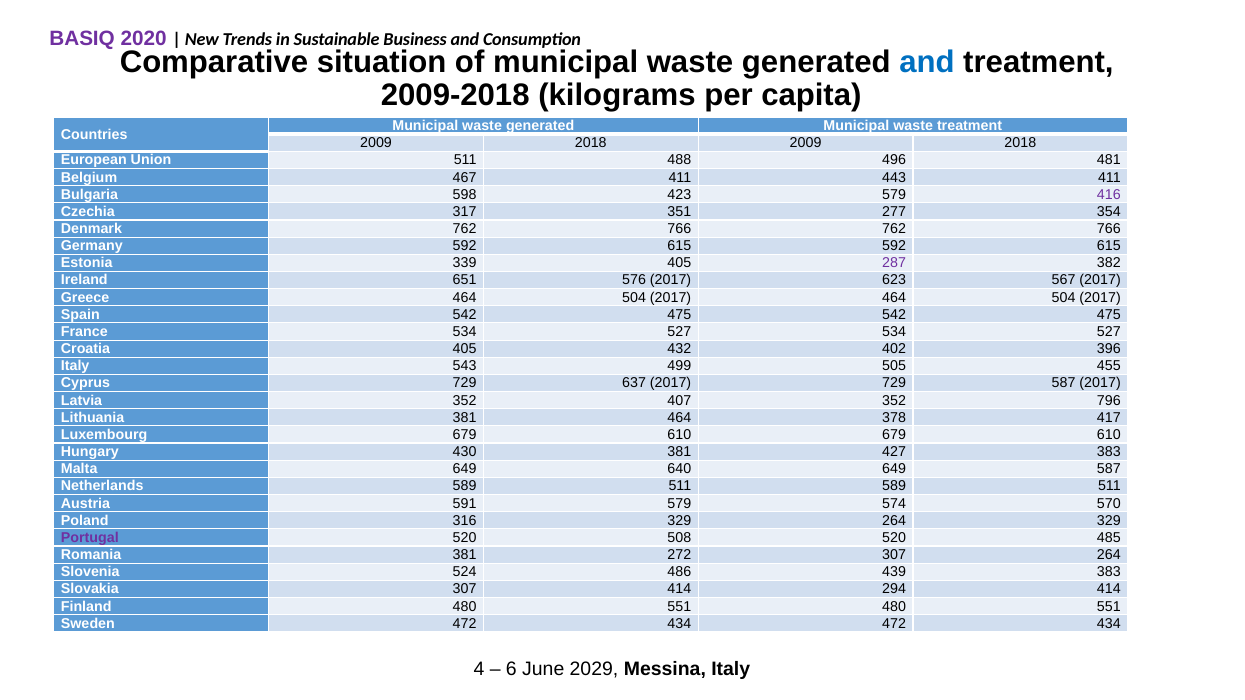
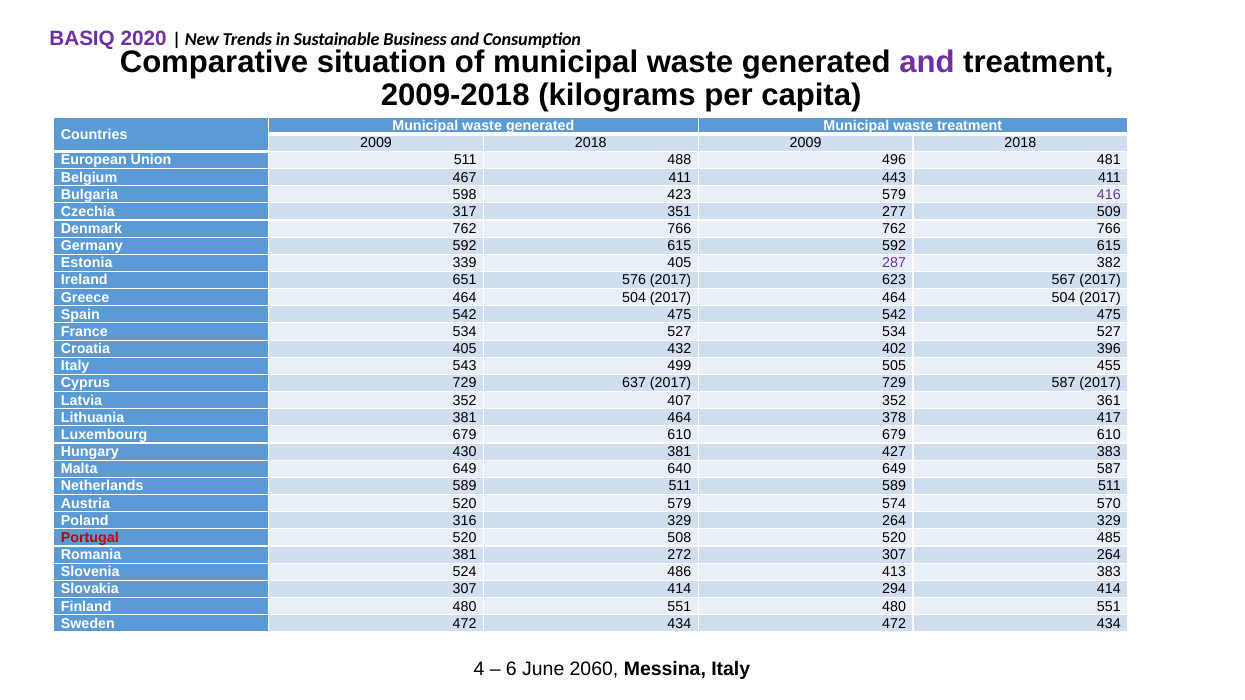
and colour: blue -> purple (927, 62)
354: 354 -> 509 (1109, 212)
796: 796 -> 361 (1109, 401)
Austria 591: 591 -> 520 (465, 504)
Portugal colour: purple -> red (90, 538)
439: 439 -> 413 (894, 572)
2029: 2029 -> 2060 (594, 669)
